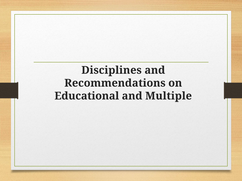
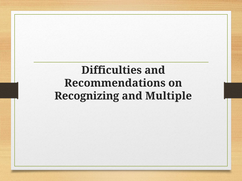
Disciplines: Disciplines -> Difficulties (112, 70)
Educational: Educational -> Recognizing (87, 96)
